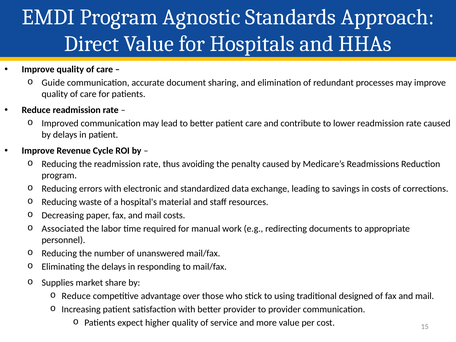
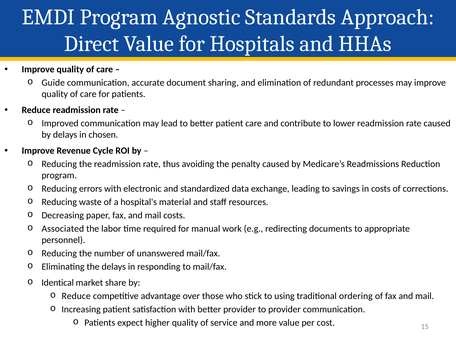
in patient: patient -> chosen (103, 135)
Supplies: Supplies -> Identical (58, 283)
designed: designed -> ordering (356, 296)
